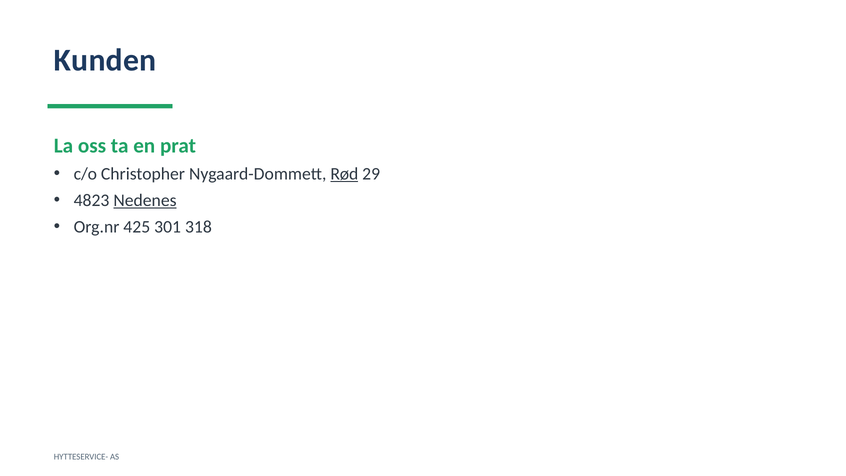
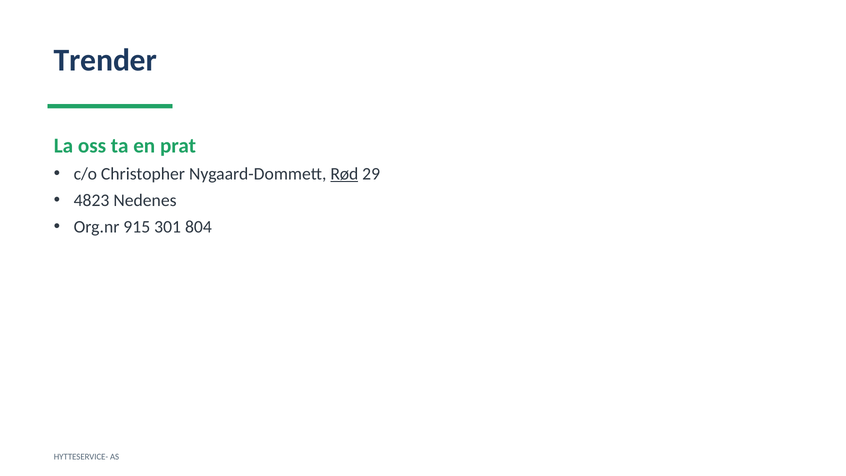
Kunden: Kunden -> Trender (105, 60)
Nedenes underline: present -> none (145, 200)
425: 425 -> 915 (137, 227)
318: 318 -> 804 (198, 227)
